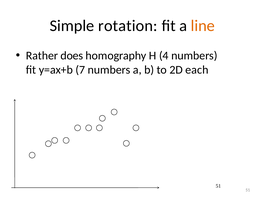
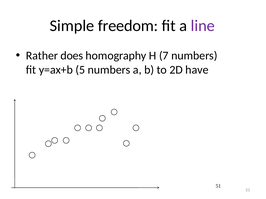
rotation: rotation -> freedom (128, 26)
line colour: orange -> purple (203, 26)
4: 4 -> 7 (164, 56)
7: 7 -> 5 (80, 70)
each: each -> have (197, 70)
